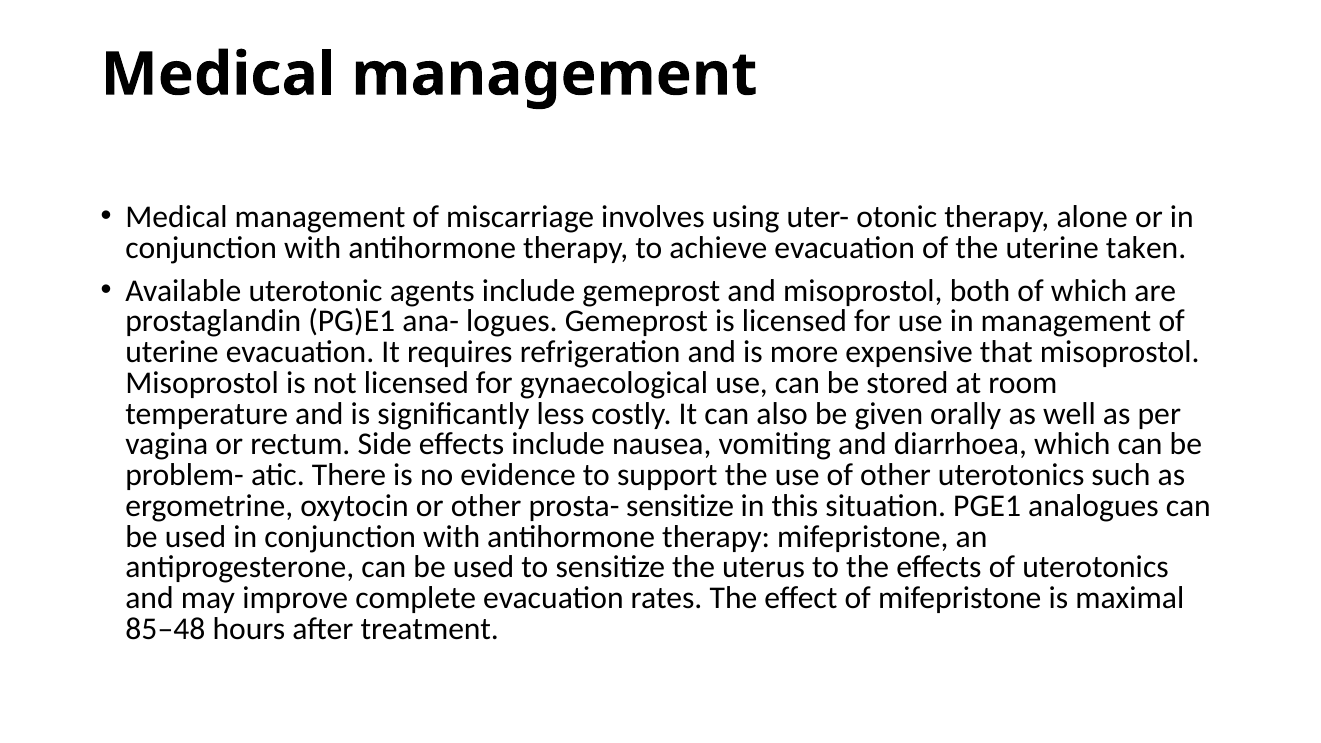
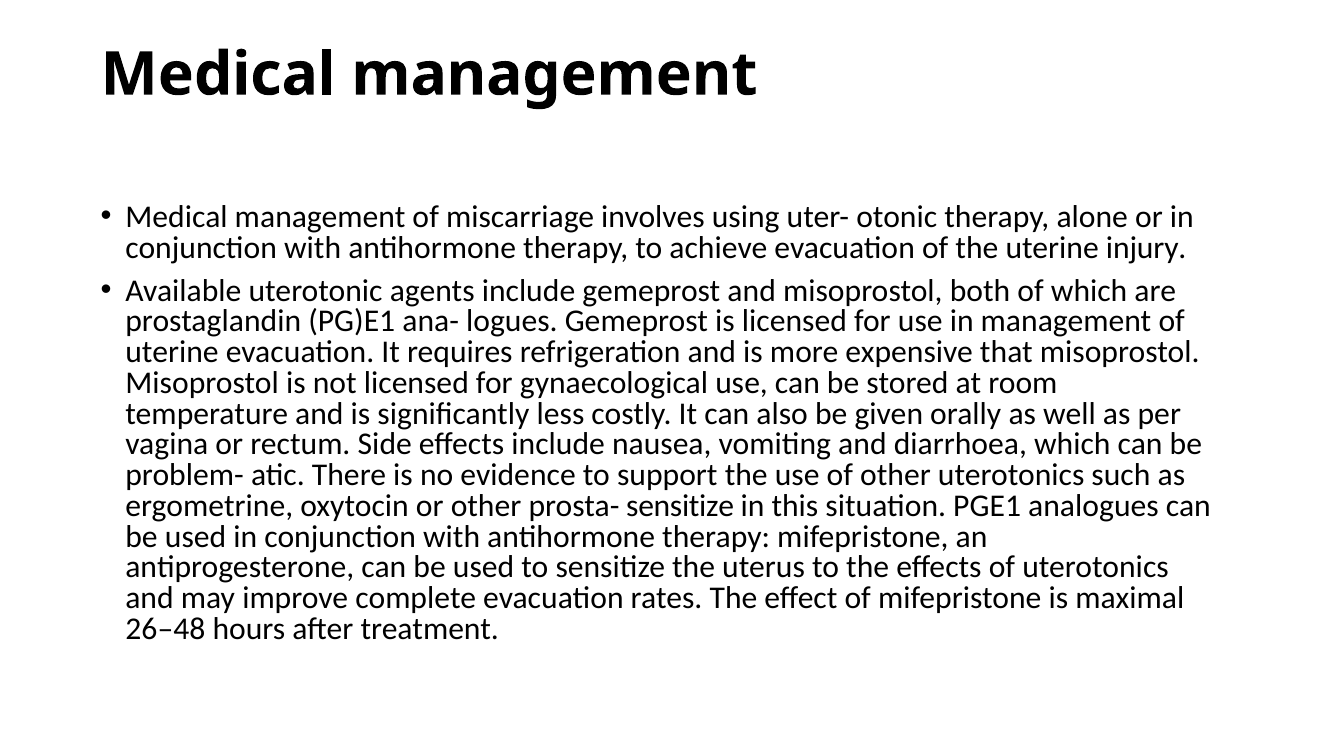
taken: taken -> injury (1146, 248)
85–48: 85–48 -> 26–48 (165, 629)
